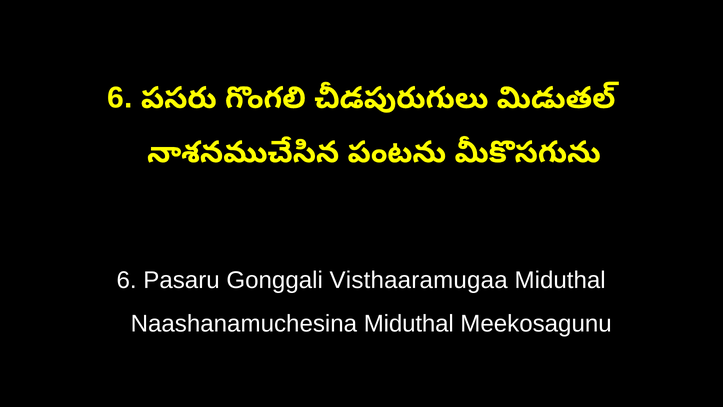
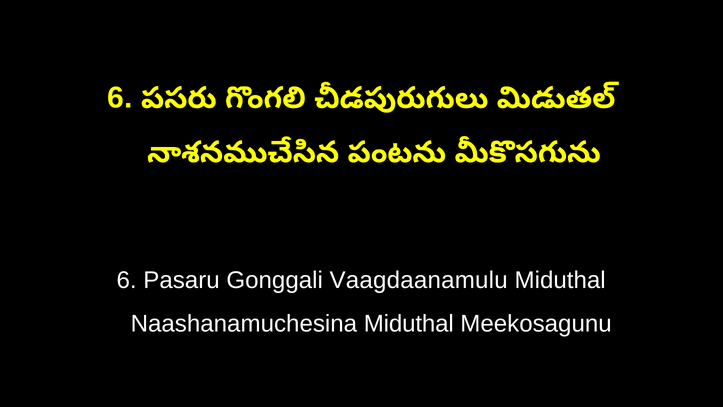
Visthaaramugaa: Visthaaramugaa -> Vaagdaanamulu (419, 280)
